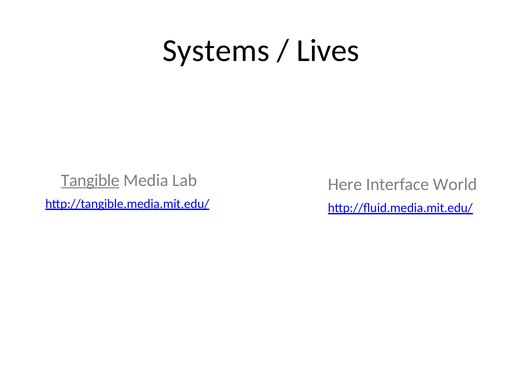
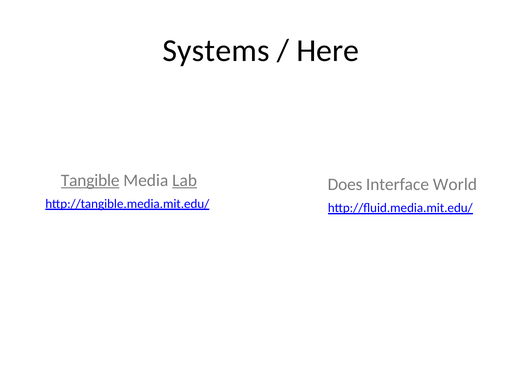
Lives: Lives -> Here (328, 51)
Lab underline: none -> present (185, 180)
Here: Here -> Does (345, 184)
